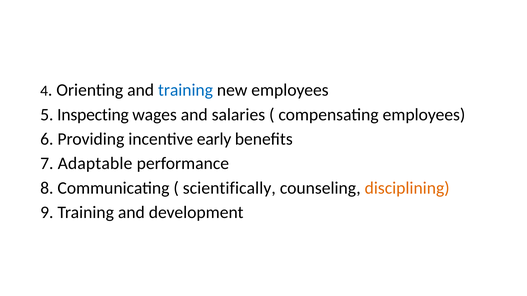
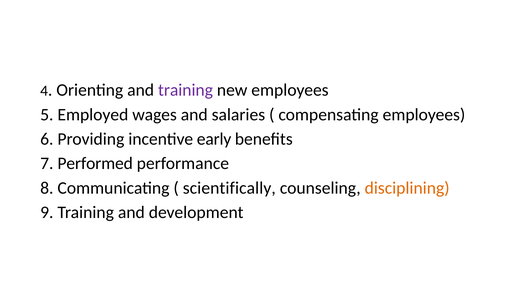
training colour: blue -> purple (185, 90)
Inspecting: Inspecting -> Employed (93, 115)
Adaptable: Adaptable -> Performed (95, 164)
